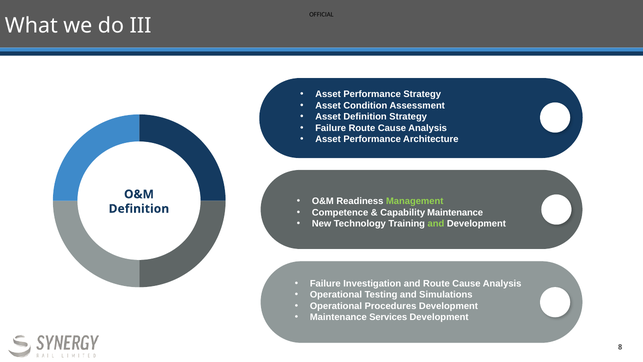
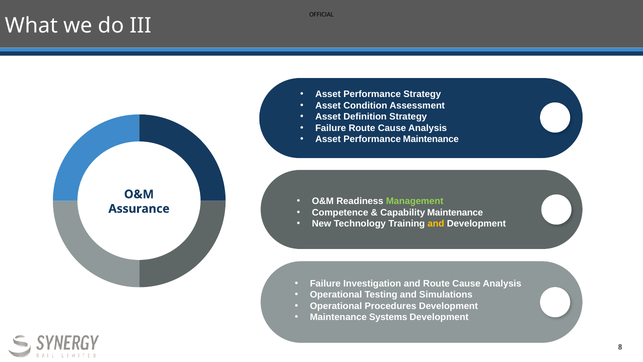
Performance Architecture: Architecture -> Maintenance (431, 139)
Definition: Definition -> Assurance (139, 209)
and colour: light green -> yellow (436, 224)
Services: Services -> Systems (388, 317)
